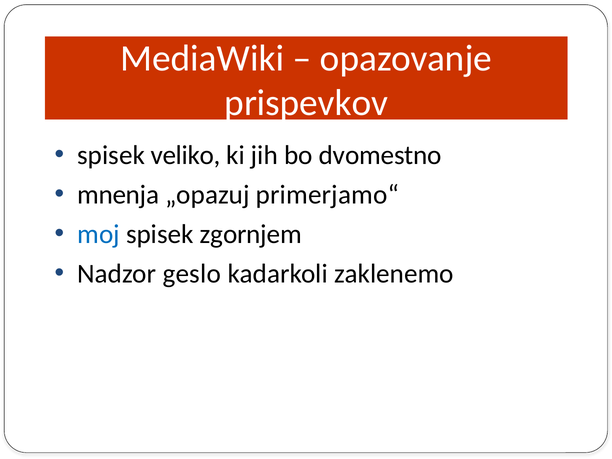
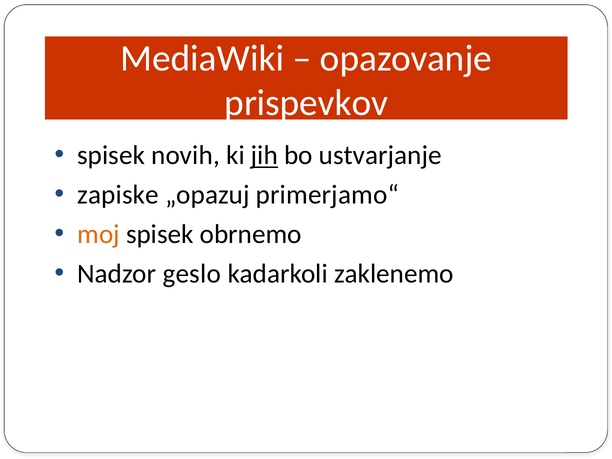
veliko: veliko -> novih (185, 155)
jih underline: none -> present (264, 155)
dvomestno: dvomestno -> ustvarjanje (380, 155)
mnenja: mnenja -> zapiske (118, 195)
moj colour: blue -> orange (99, 234)
zgornjem: zgornjem -> obrnemo (251, 234)
